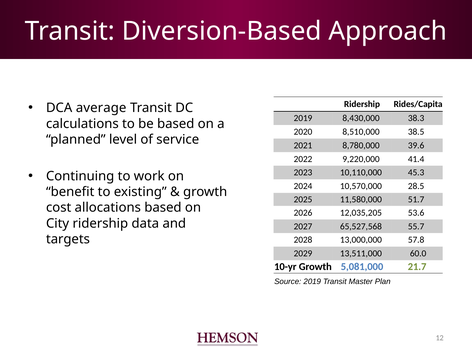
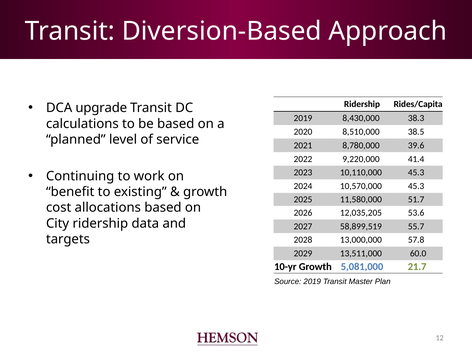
average: average -> upgrade (101, 108)
10,570,000 28.5: 28.5 -> 45.3 (416, 186)
65,527,568: 65,527,568 -> 58,899,519 (361, 226)
